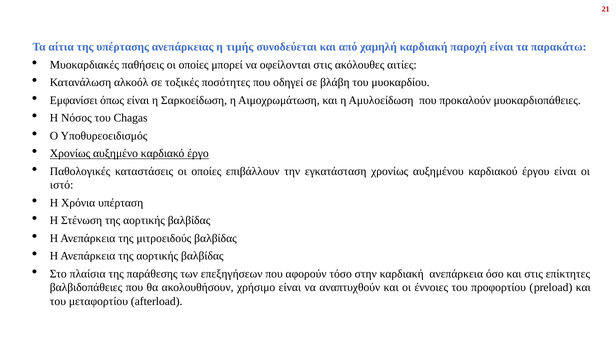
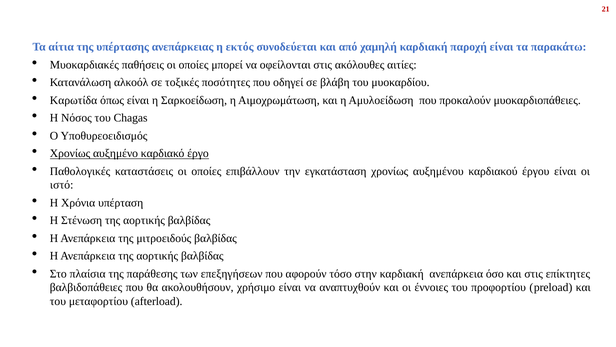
τιμής: τιμής -> εκτός (240, 47)
Εμφανίσει: Εμφανίσει -> Καρωτίδα (74, 100)
